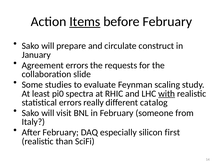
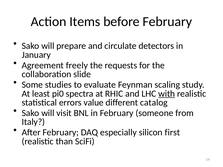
Items underline: present -> none (85, 22)
construct: construct -> detectors (156, 46)
Agreement errors: errors -> freely (77, 65)
really: really -> value (94, 103)
